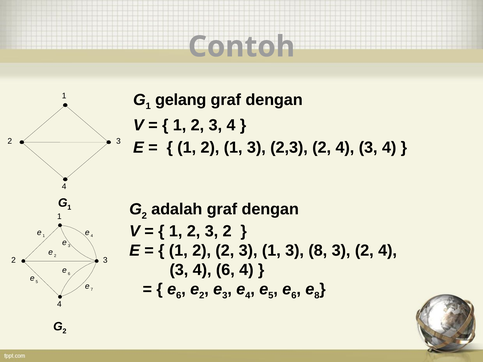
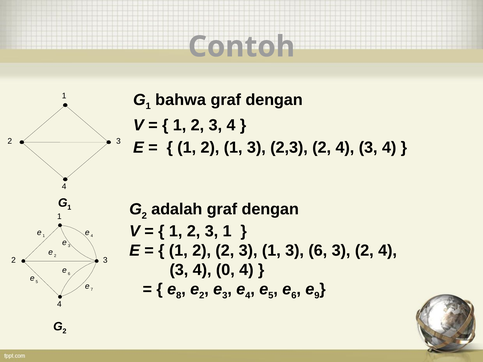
gelang: gelang -> bahwa (181, 100)
1 2 3 2: 2 -> 1 (227, 231)
3 8: 8 -> 6 (318, 251)
4 6: 6 -> 0 (225, 270)
6: 6 -> 8 (179, 296)
e 8: 8 -> 9 (317, 296)
